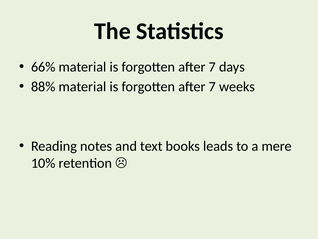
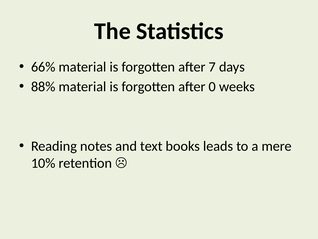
7: 7 -> 0 (212, 87)
